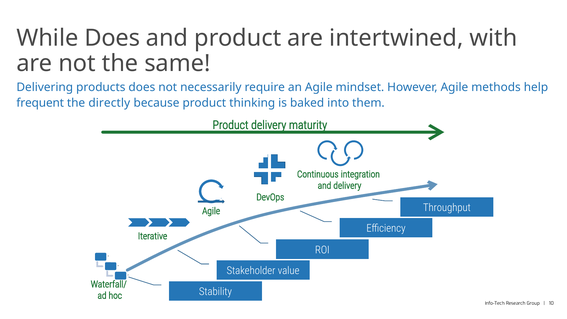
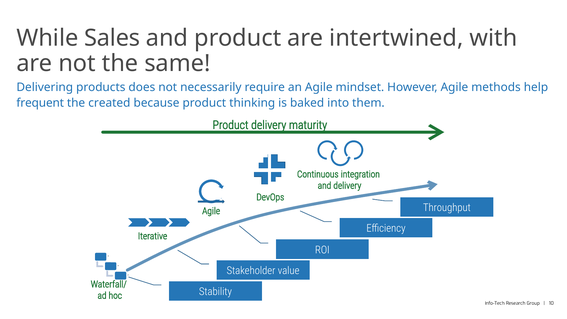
While Does: Does -> Sales (112, 38)
directly: directly -> created (109, 103)
